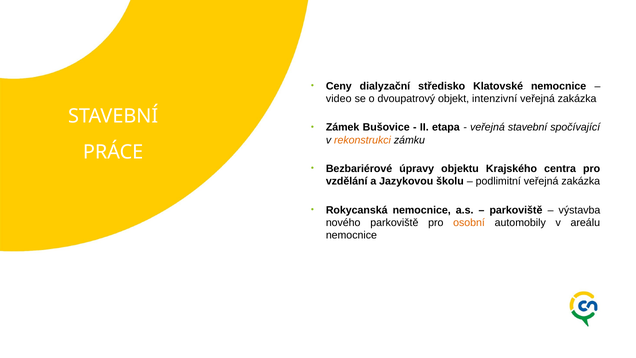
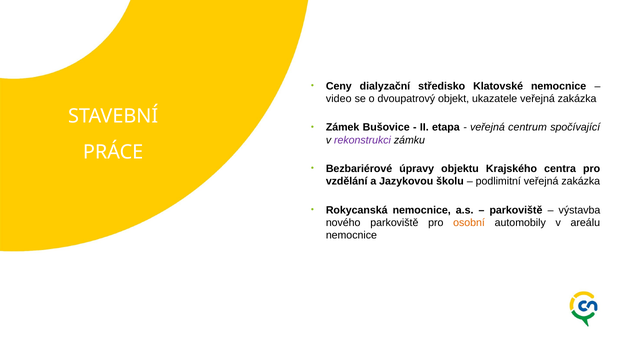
intenzivní: intenzivní -> ukazatele (495, 99)
veřejná stavební: stavební -> centrum (528, 127)
rekonstrukci colour: orange -> purple (362, 140)
